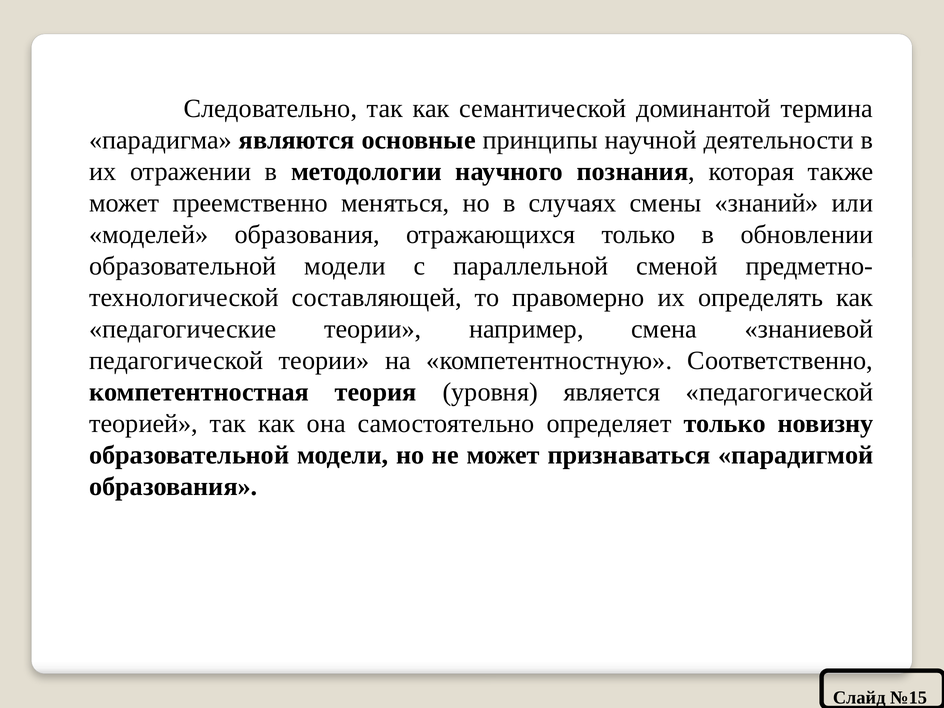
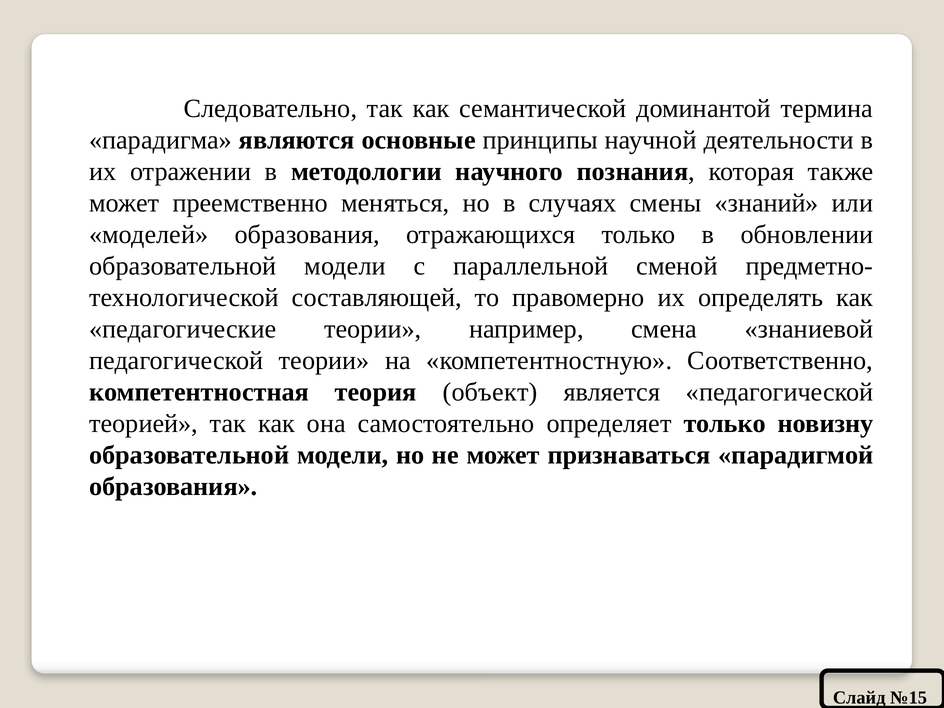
уровня: уровня -> объект (490, 392)
